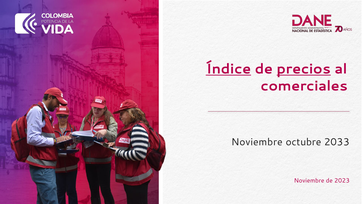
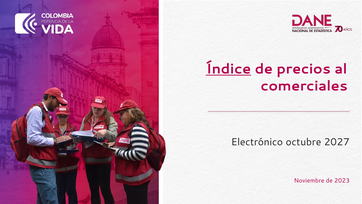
precios underline: present -> none (304, 69)
Noviembre: Noviembre -> Electrónico (257, 142)
2033: 2033 -> 2027 (337, 142)
